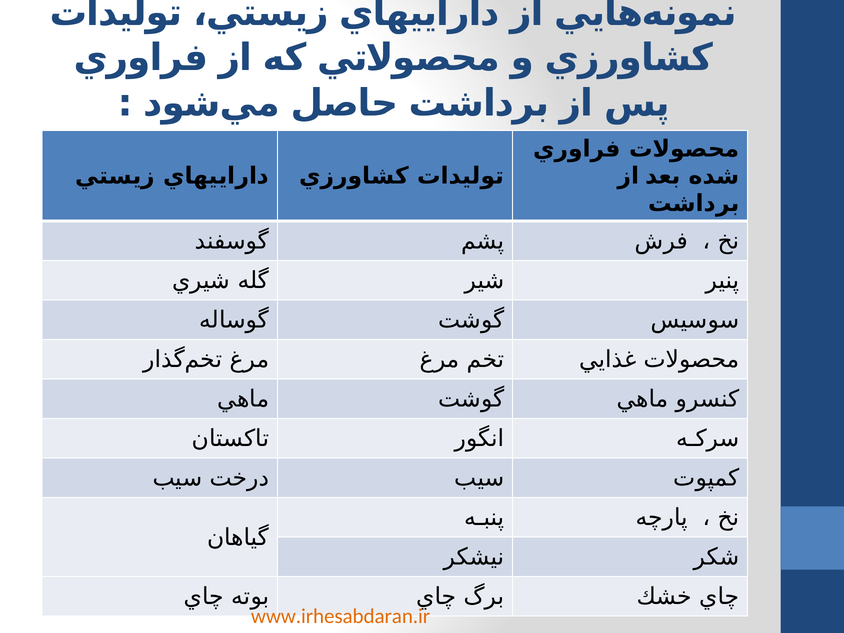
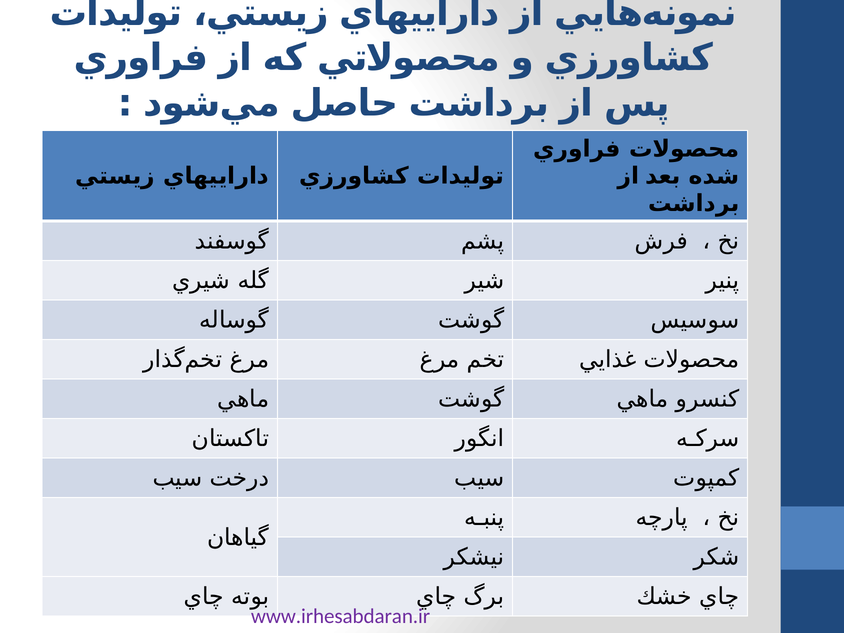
www.irhesabdaran.ir colour: orange -> purple (341, 617)
